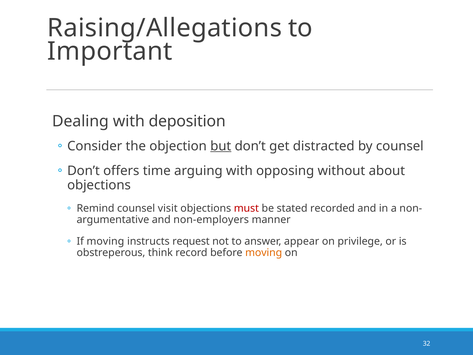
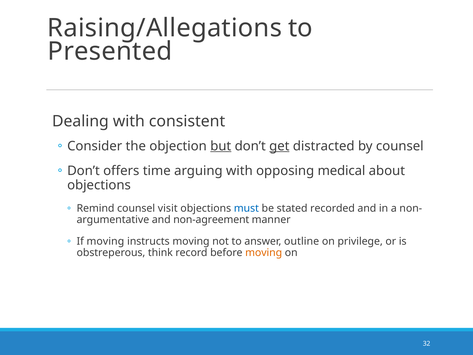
Important: Important -> Presented (110, 51)
deposition: deposition -> consistent (187, 121)
get underline: none -> present (279, 146)
without: without -> medical (341, 171)
must colour: red -> blue (246, 208)
non-employers: non-employers -> non-agreement (211, 220)
instructs request: request -> moving (191, 241)
appear: appear -> outline (302, 241)
